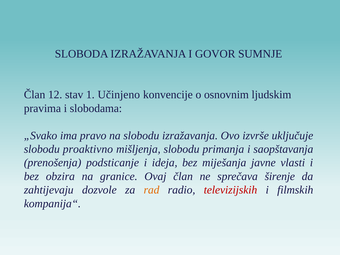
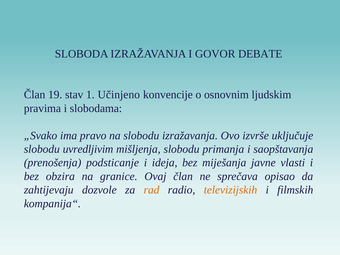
SUMNJE: SUMNJE -> DEBATE (260, 54)
12: 12 -> 19 (55, 95)
proaktivno: proaktivno -> uvredljivim (88, 149)
širenje: širenje -> opisao (280, 176)
televizijskih colour: red -> orange (230, 190)
